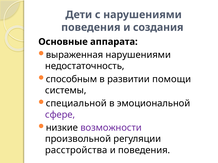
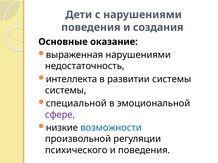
аппарата: аппарата -> оказание (114, 42)
способным: способным -> интеллекта (71, 79)
развитии помощи: помощи -> системы (172, 79)
возможности colour: purple -> blue (111, 128)
расстройства: расстройства -> психического (76, 151)
